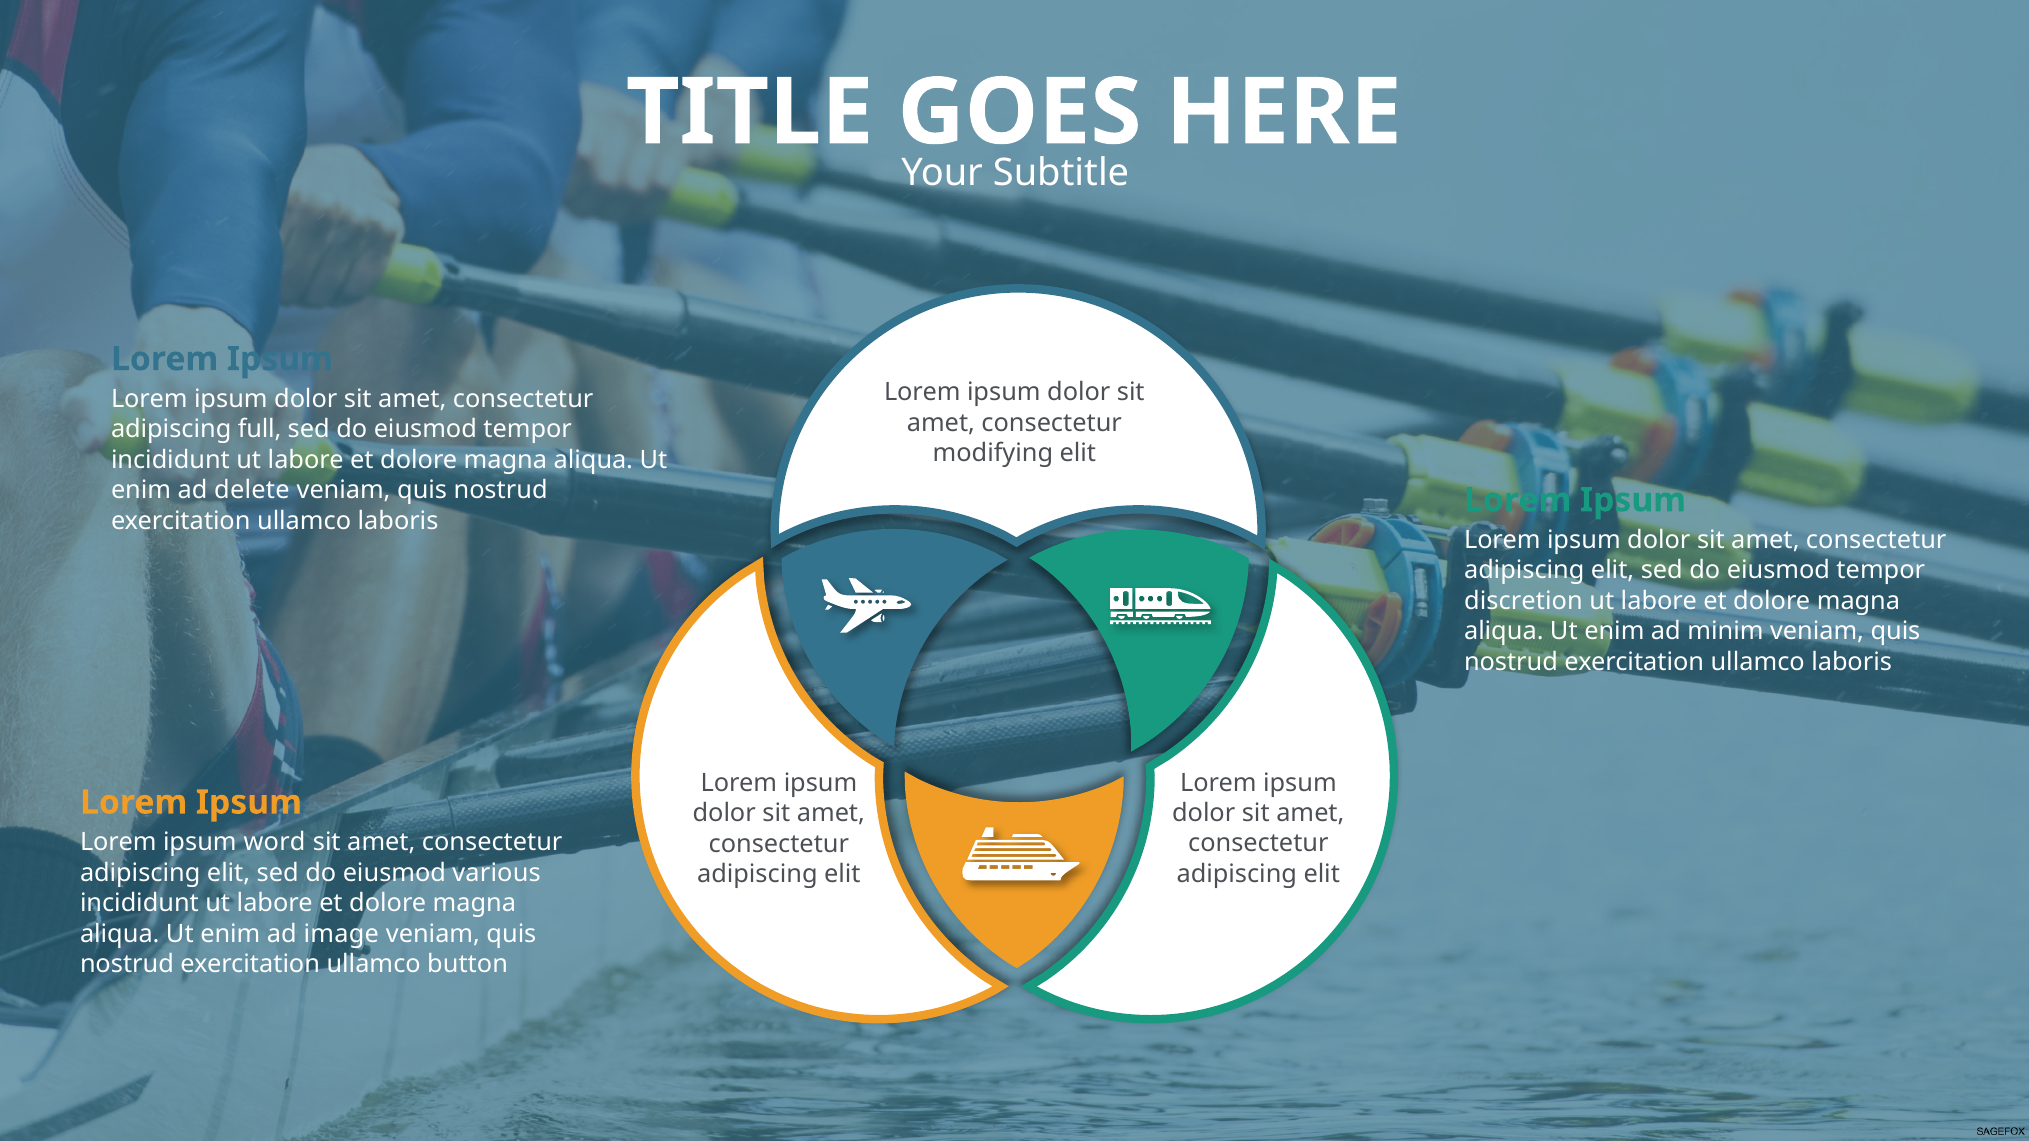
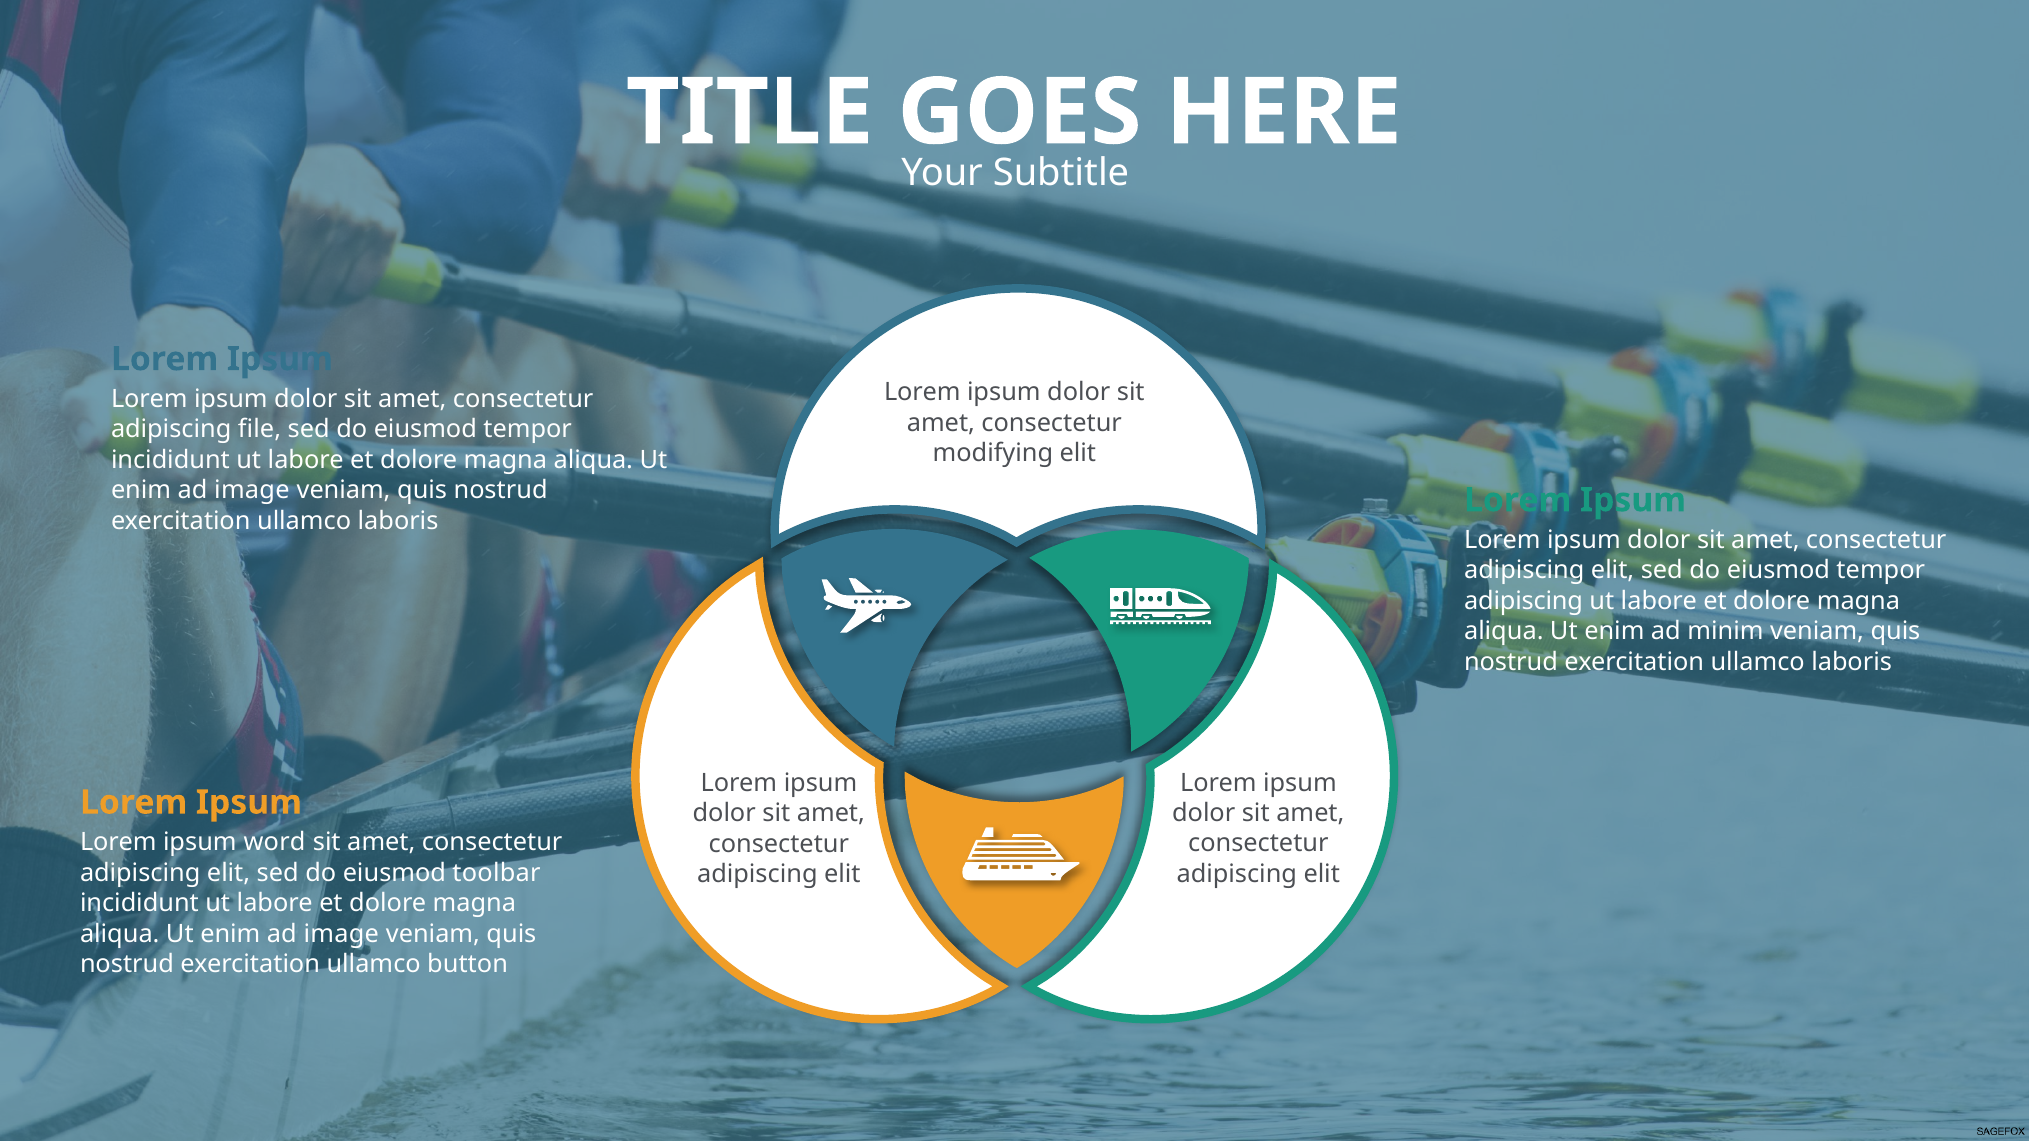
full: full -> file (259, 430)
delete: delete -> image (252, 490)
discretion: discretion -> adipiscing (1524, 601)
various: various -> toolbar (497, 873)
